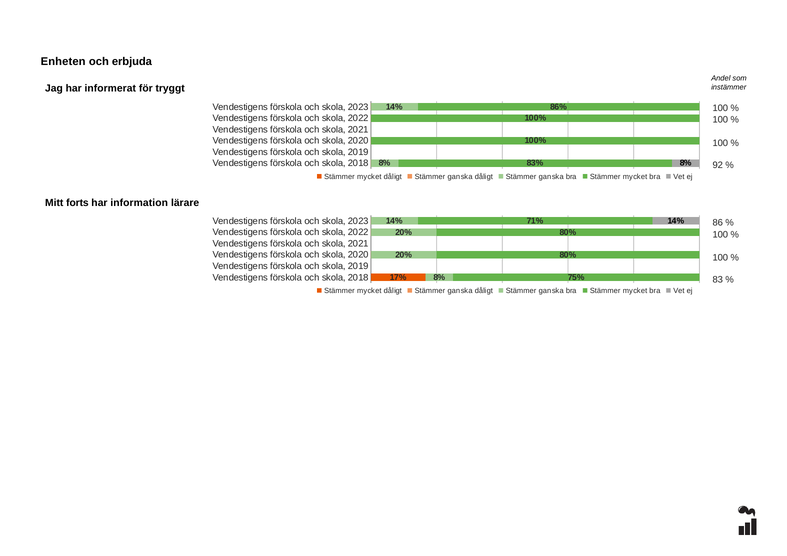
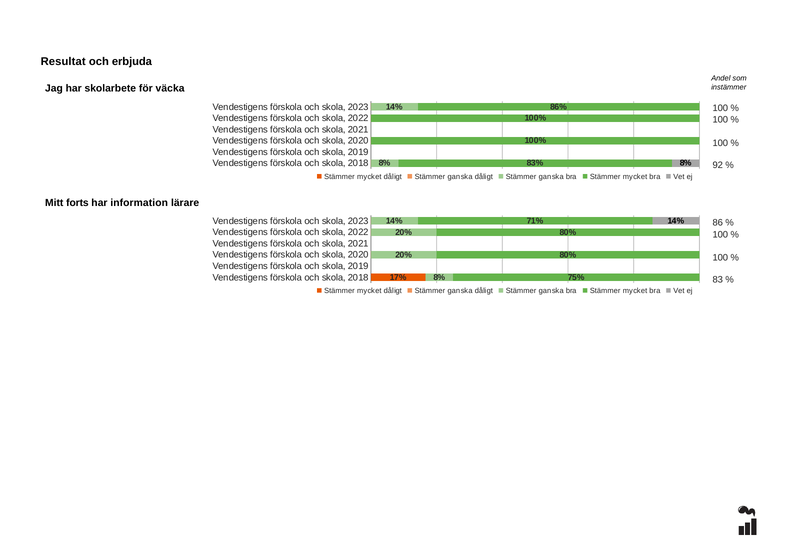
Enheten: Enheten -> Resultat (63, 62)
informerat: informerat -> skolarbete (110, 88)
tryggt: tryggt -> väcka (170, 88)
